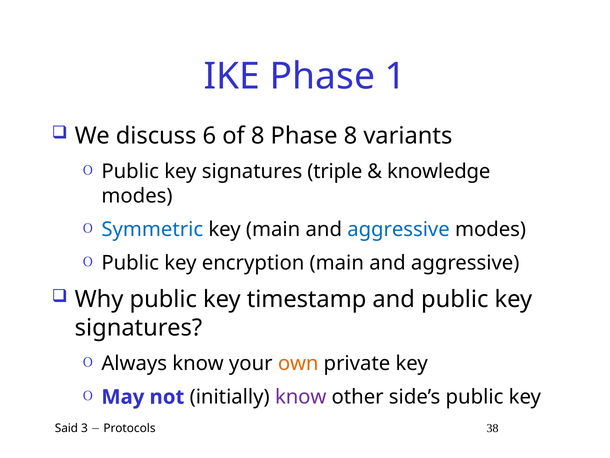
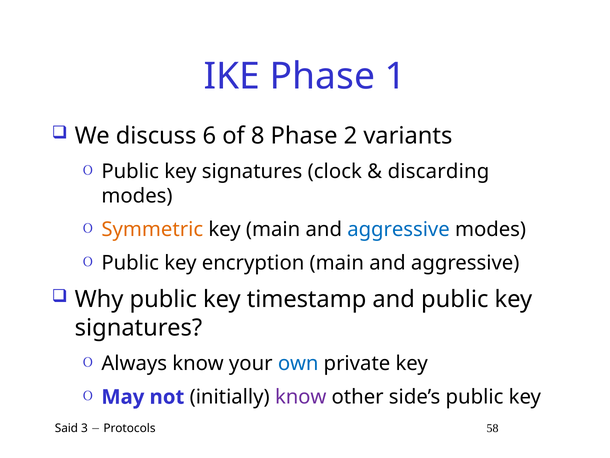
Phase 8: 8 -> 2 (350, 136)
triple: triple -> clock (335, 171)
knowledge: knowledge -> discarding (438, 171)
Symmetric colour: blue -> orange (152, 229)
own colour: orange -> blue (298, 363)
38: 38 -> 58 (493, 428)
